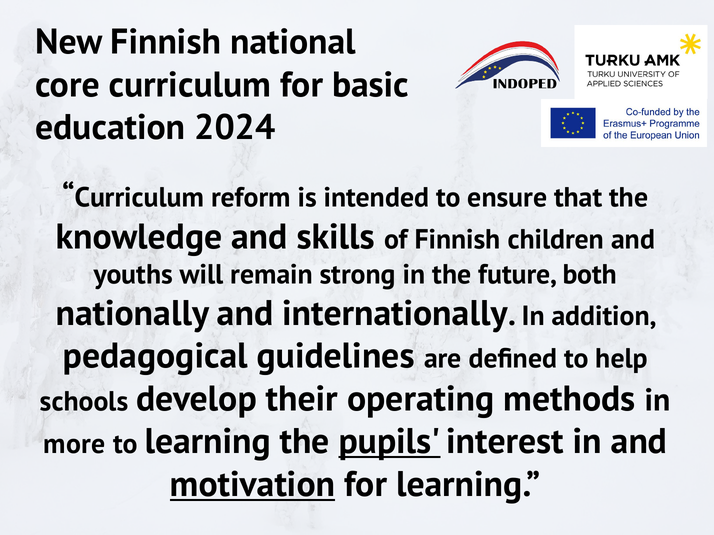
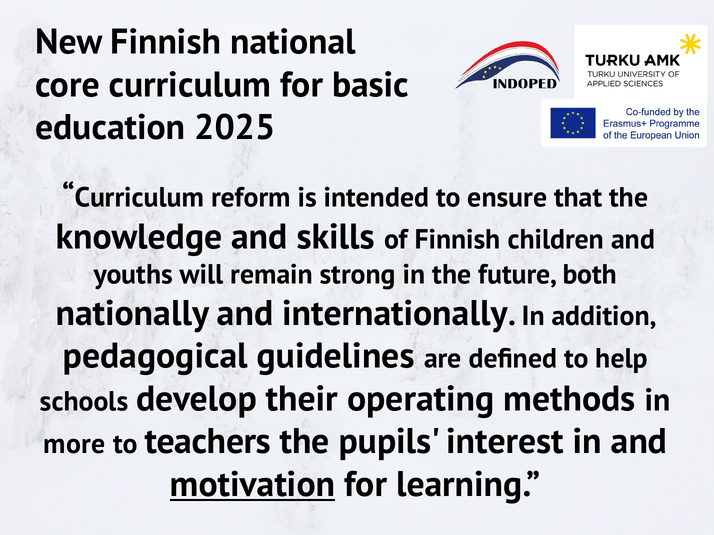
2024: 2024 -> 2025 (235, 128)
to learning: learning -> teachers (208, 442)
pupils underline: present -> none (390, 442)
